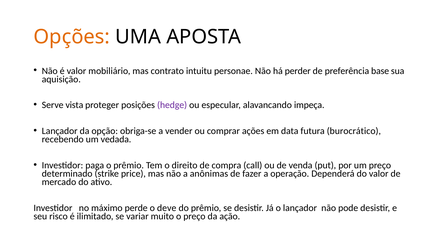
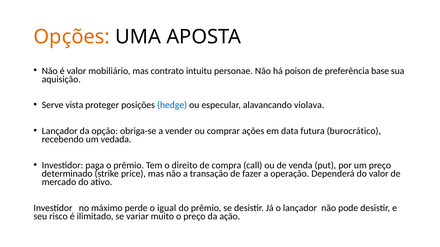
perder: perder -> poison (298, 71)
hedge colour: purple -> blue (172, 105)
impeça: impeça -> violava (309, 105)
anônimas: anônimas -> transação (209, 174)
deve: deve -> igual (167, 208)
